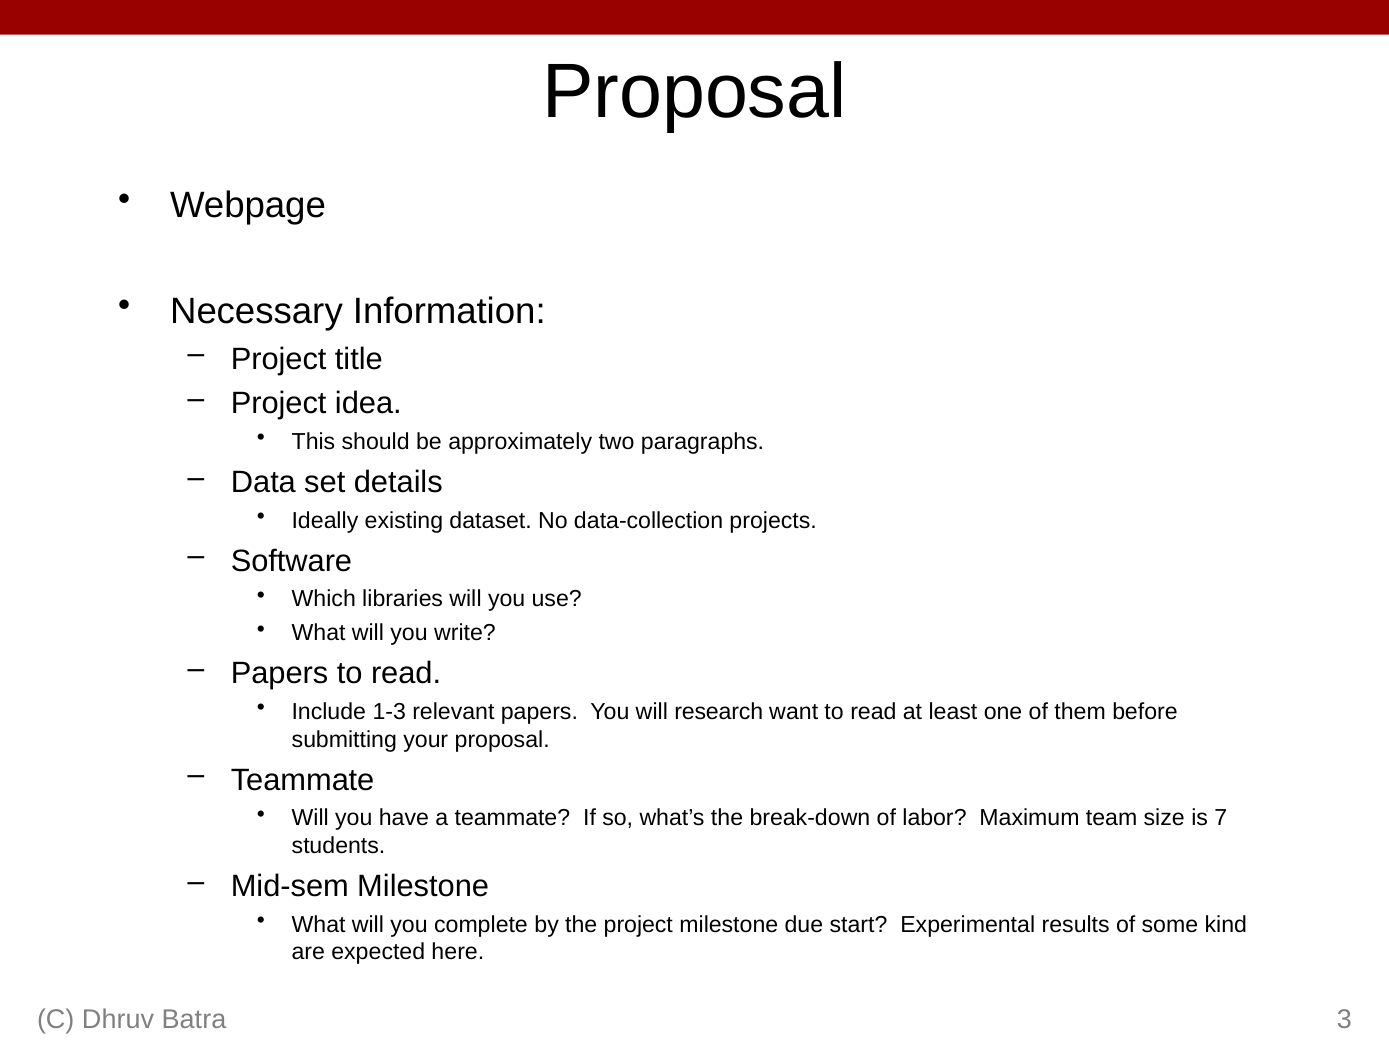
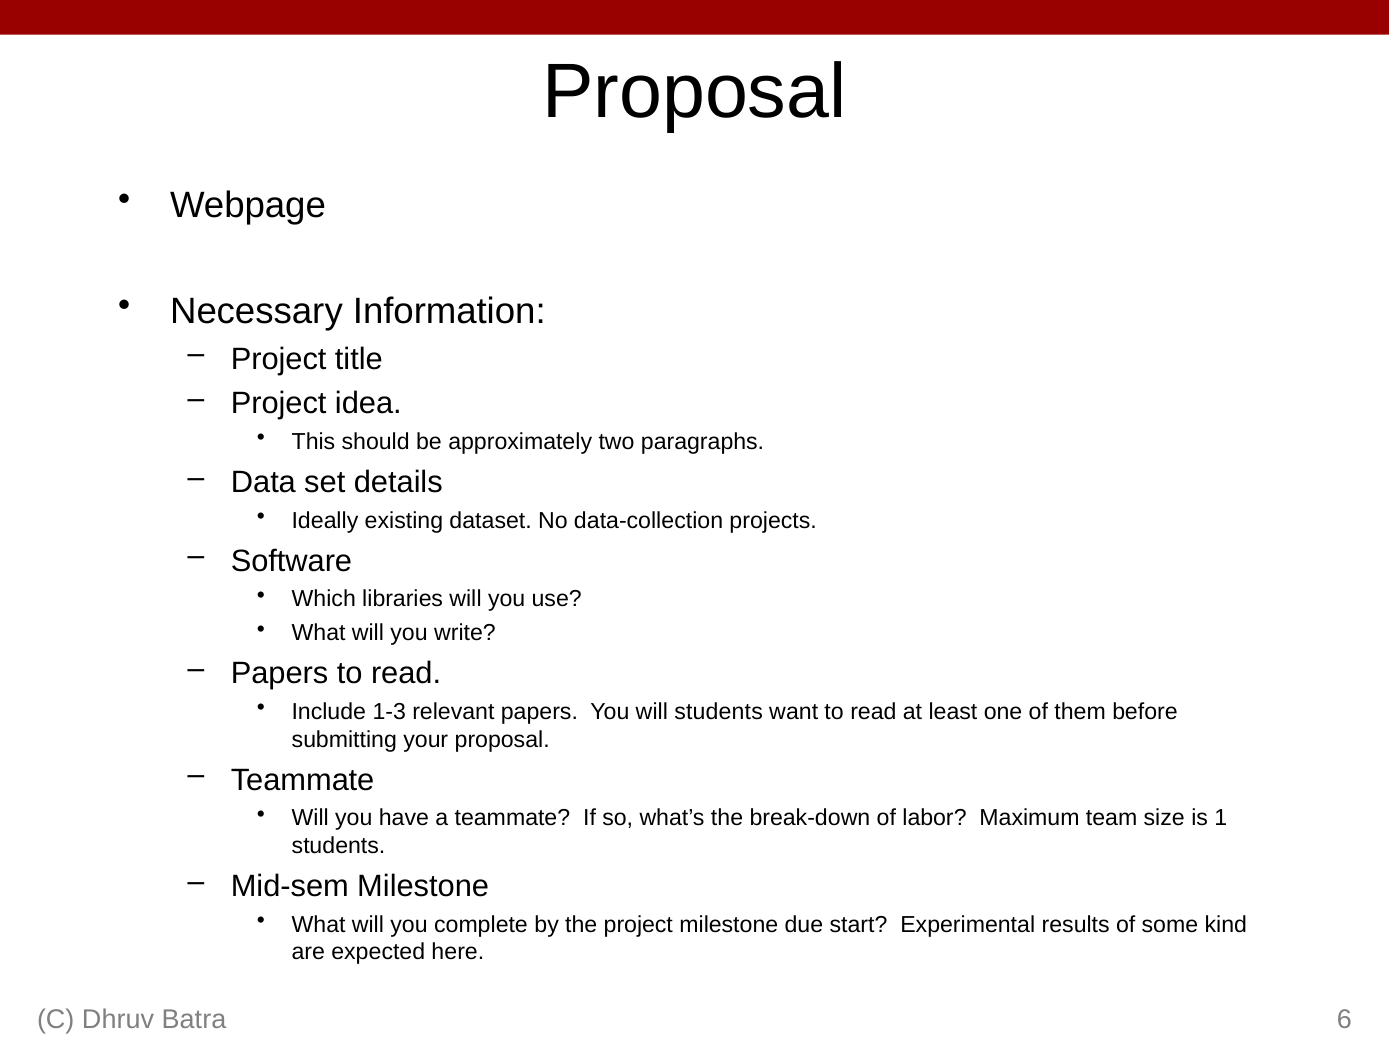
will research: research -> students (719, 712)
7: 7 -> 1 (1221, 819)
3: 3 -> 6 (1344, 1020)
